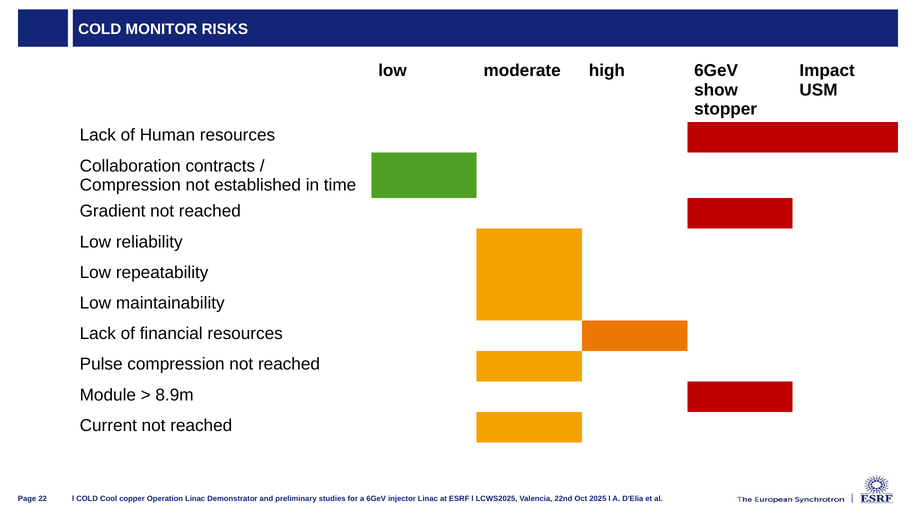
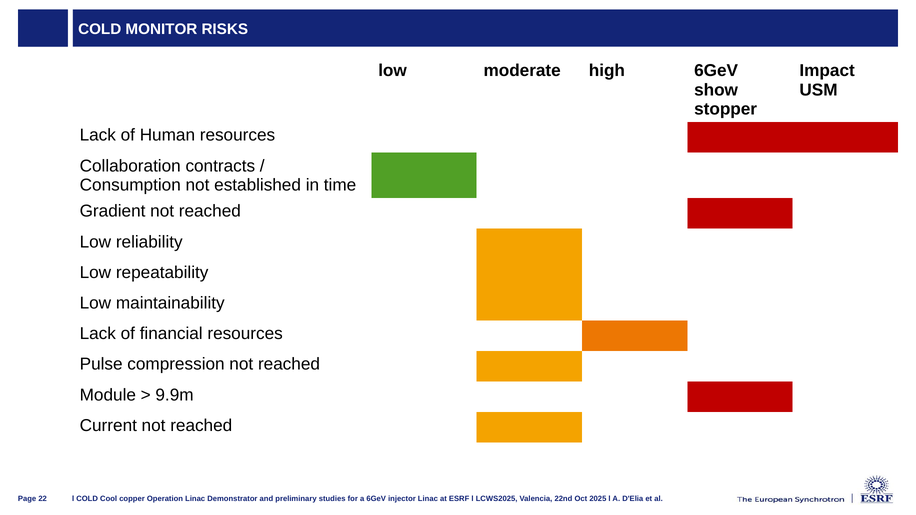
Compression: Compression -> Consumption (130, 185)
8.9m: 8.9m -> 9.9m (175, 395)
